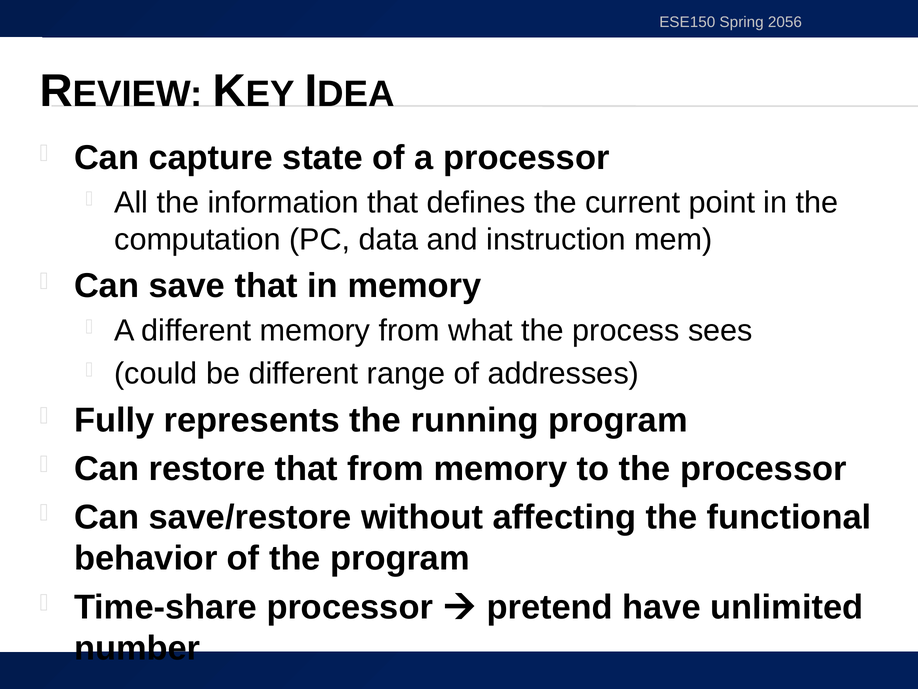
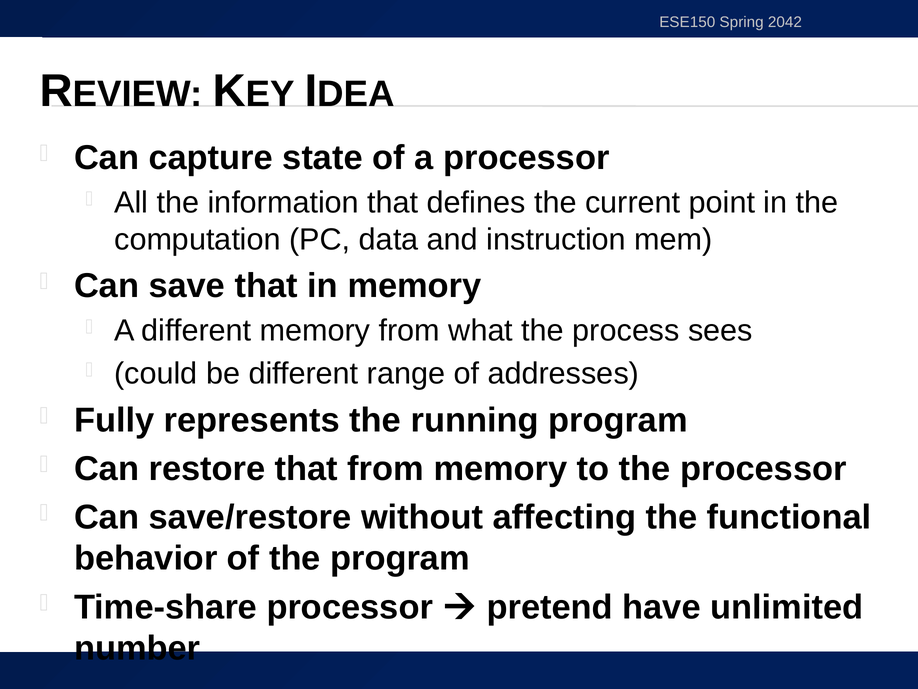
2056: 2056 -> 2042 (785, 22)
